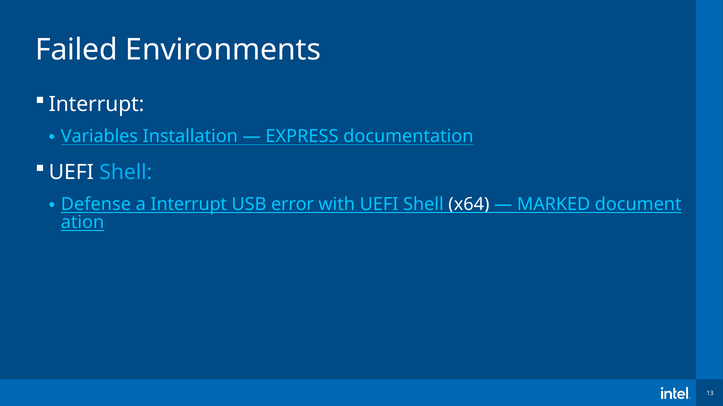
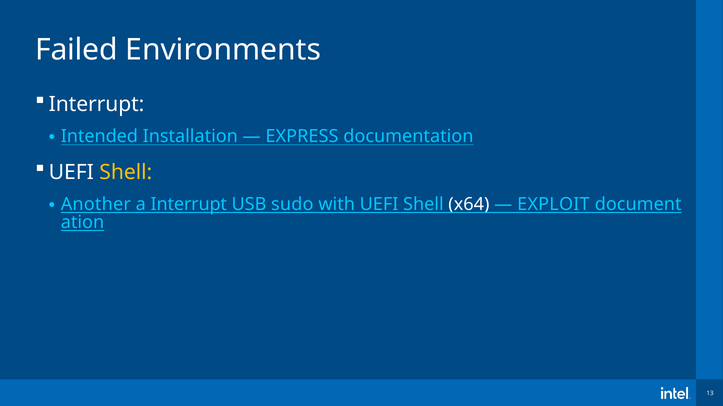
Variables: Variables -> Intended (99, 137)
Shell colour: light blue -> yellow (126, 172)
Defense: Defense -> Another (96, 205)
error: error -> sudo (292, 205)
MARKED: MARKED -> EXPLOIT (553, 205)
